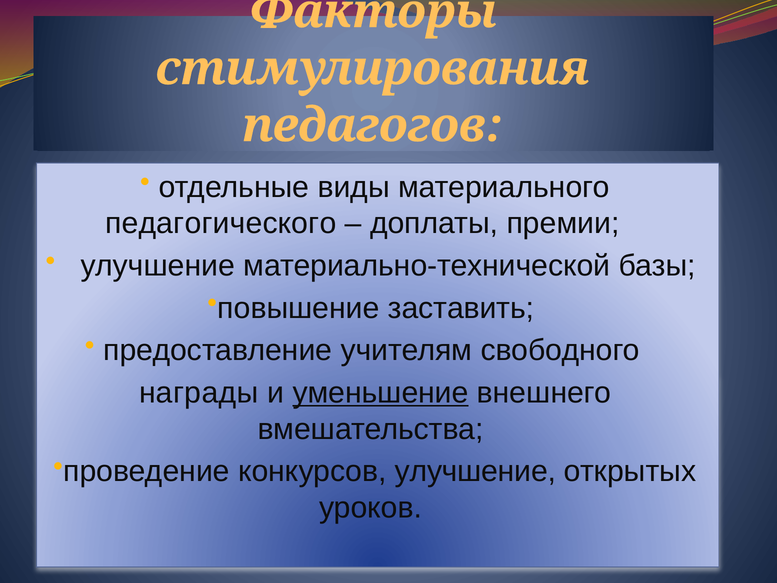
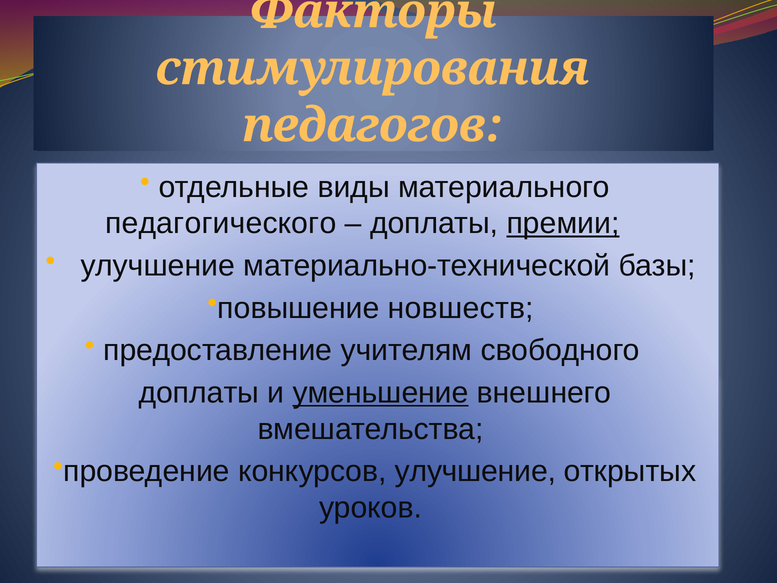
премии underline: none -> present (563, 223)
заставить: заставить -> новшеств (461, 308)
награды: награды -> доплаты (199, 393)
